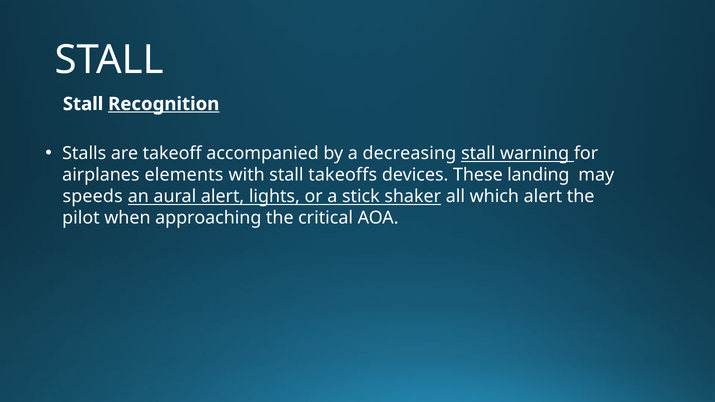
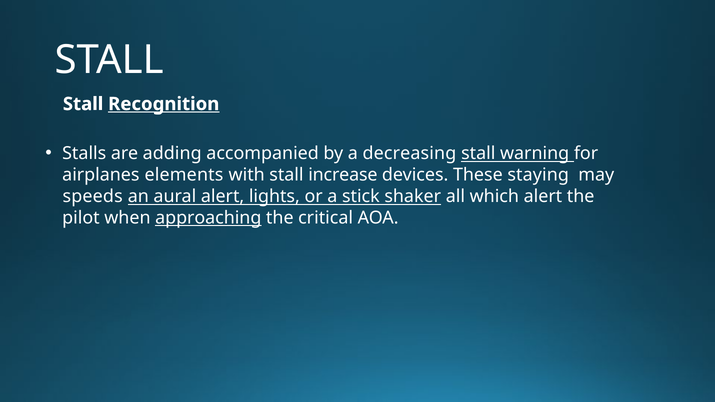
takeoff: takeoff -> adding (172, 153)
takeoffs: takeoffs -> increase (343, 175)
landing: landing -> staying (538, 175)
approaching underline: none -> present (208, 218)
